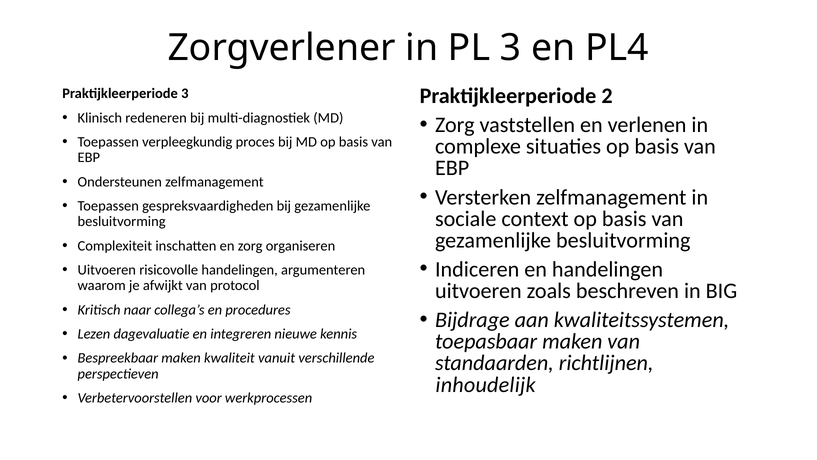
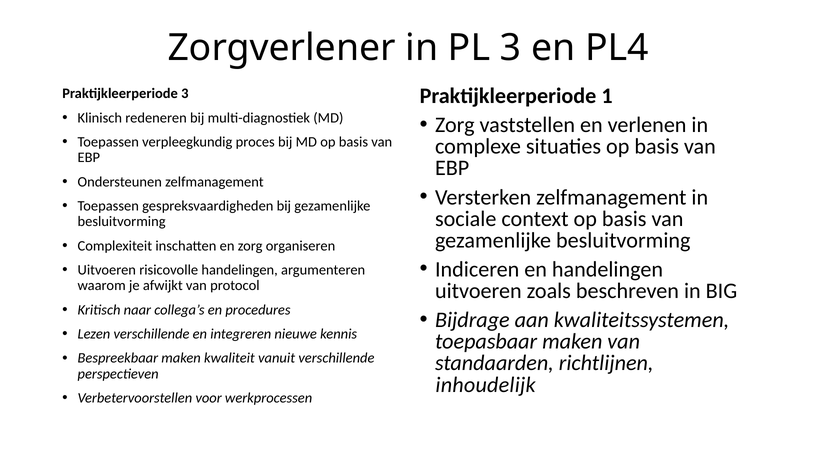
2: 2 -> 1 (607, 96)
Lezen dagevaluatie: dagevaluatie -> verschillende (152, 334)
